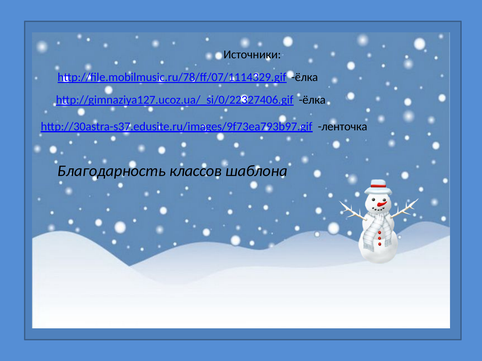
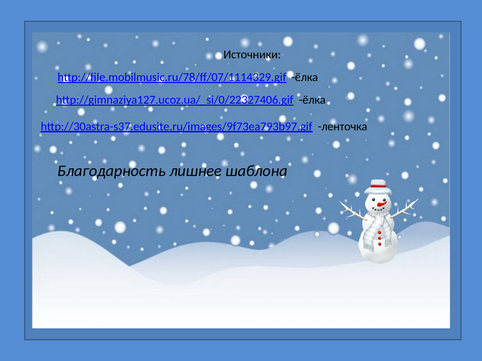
классов: классов -> лишнее (195, 171)
